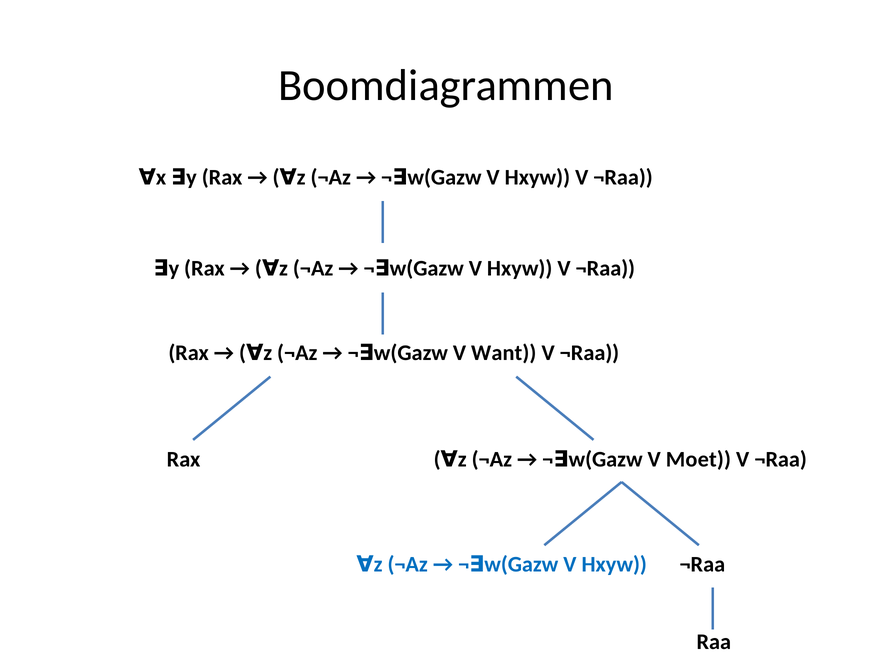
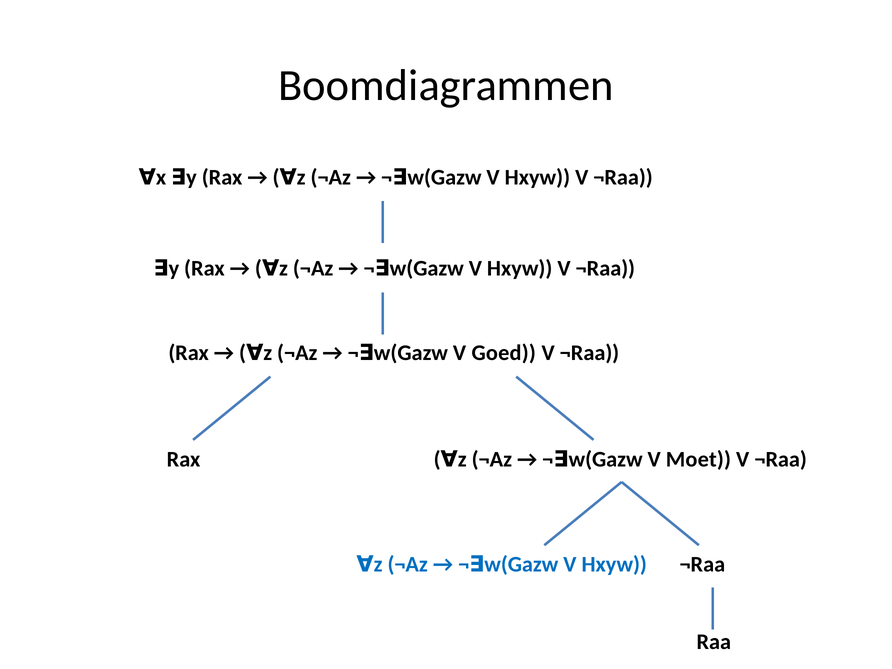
Want: Want -> Goed (504, 353)
